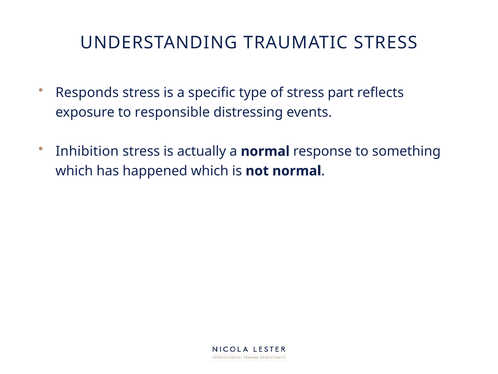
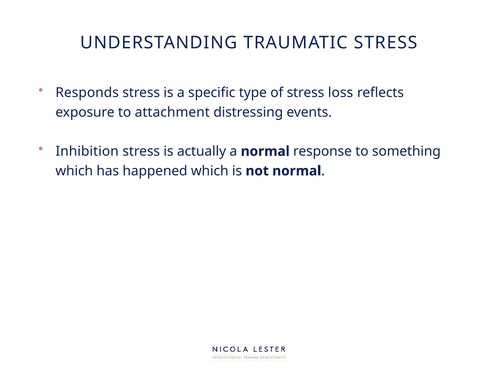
part: part -> loss (341, 92)
responsible: responsible -> attachment (172, 112)
